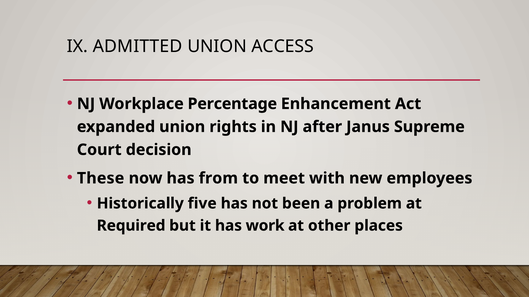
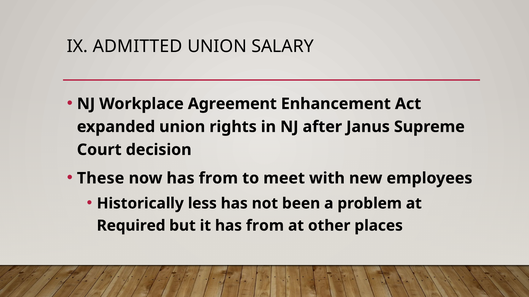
ACCESS: ACCESS -> SALARY (283, 46)
Percentage: Percentage -> Agreement (232, 104)
five: five -> less (202, 204)
it has work: work -> from (265, 226)
